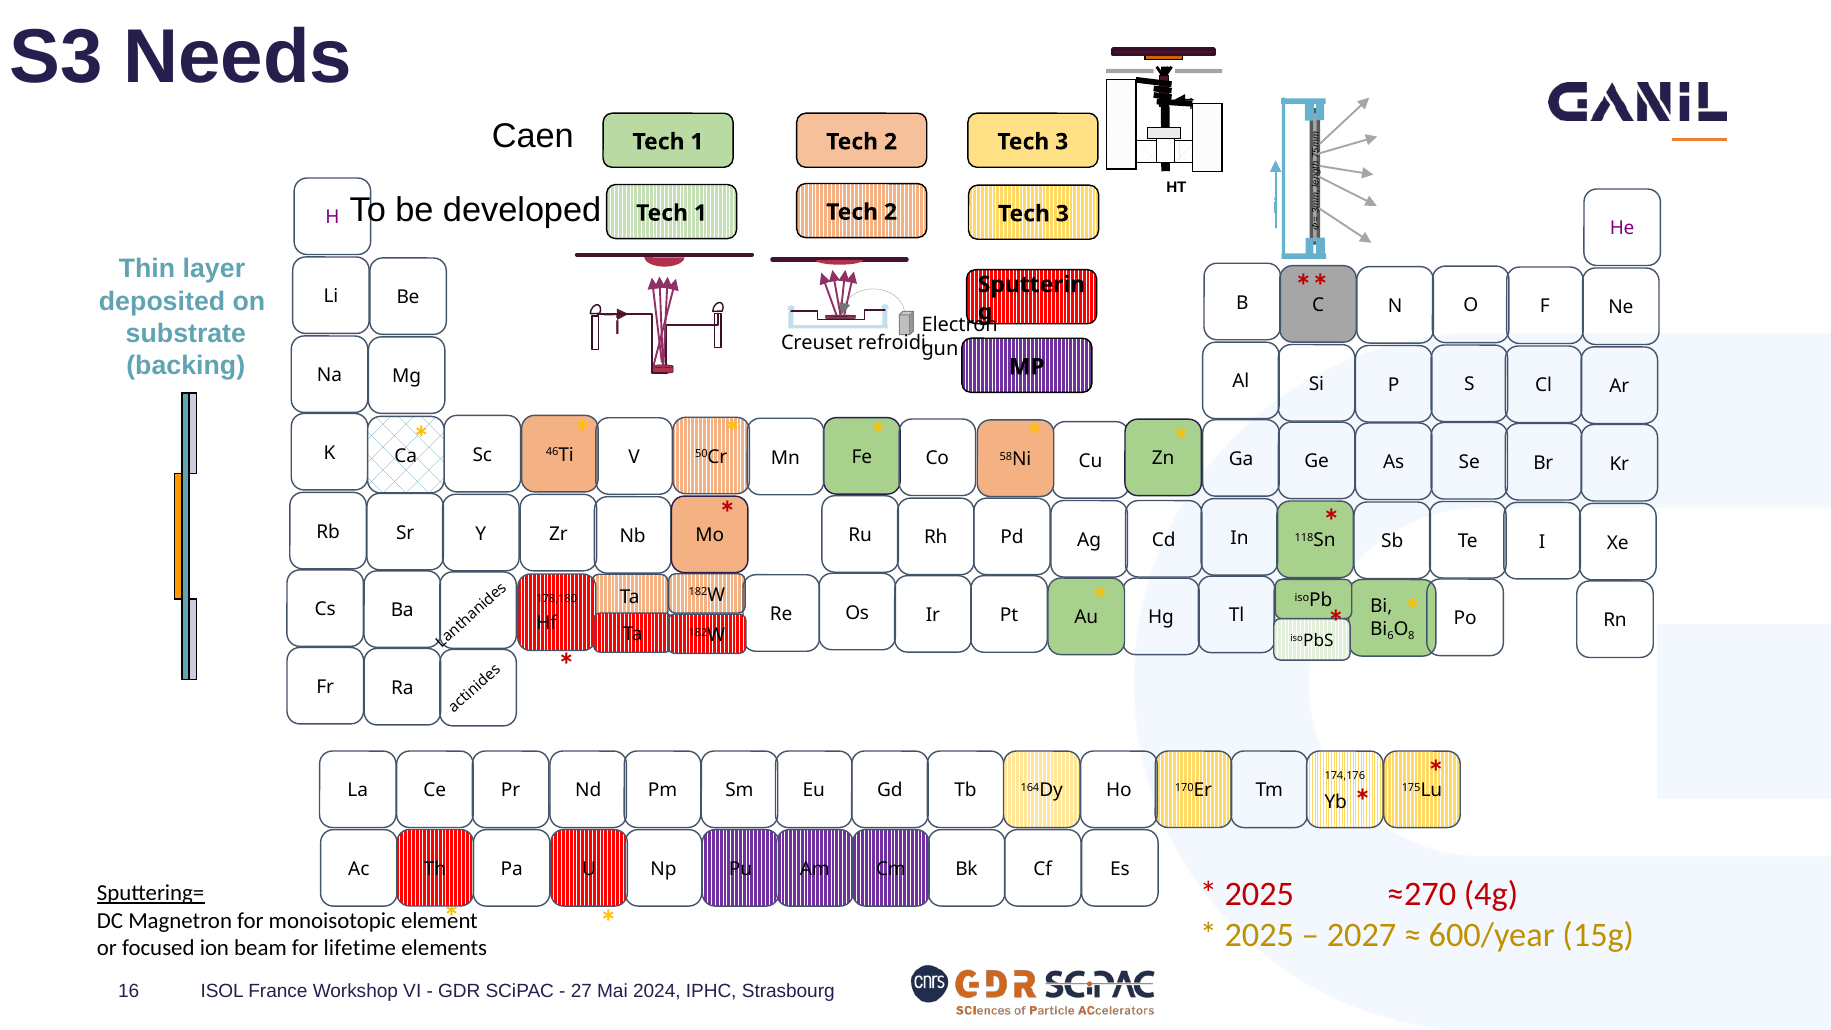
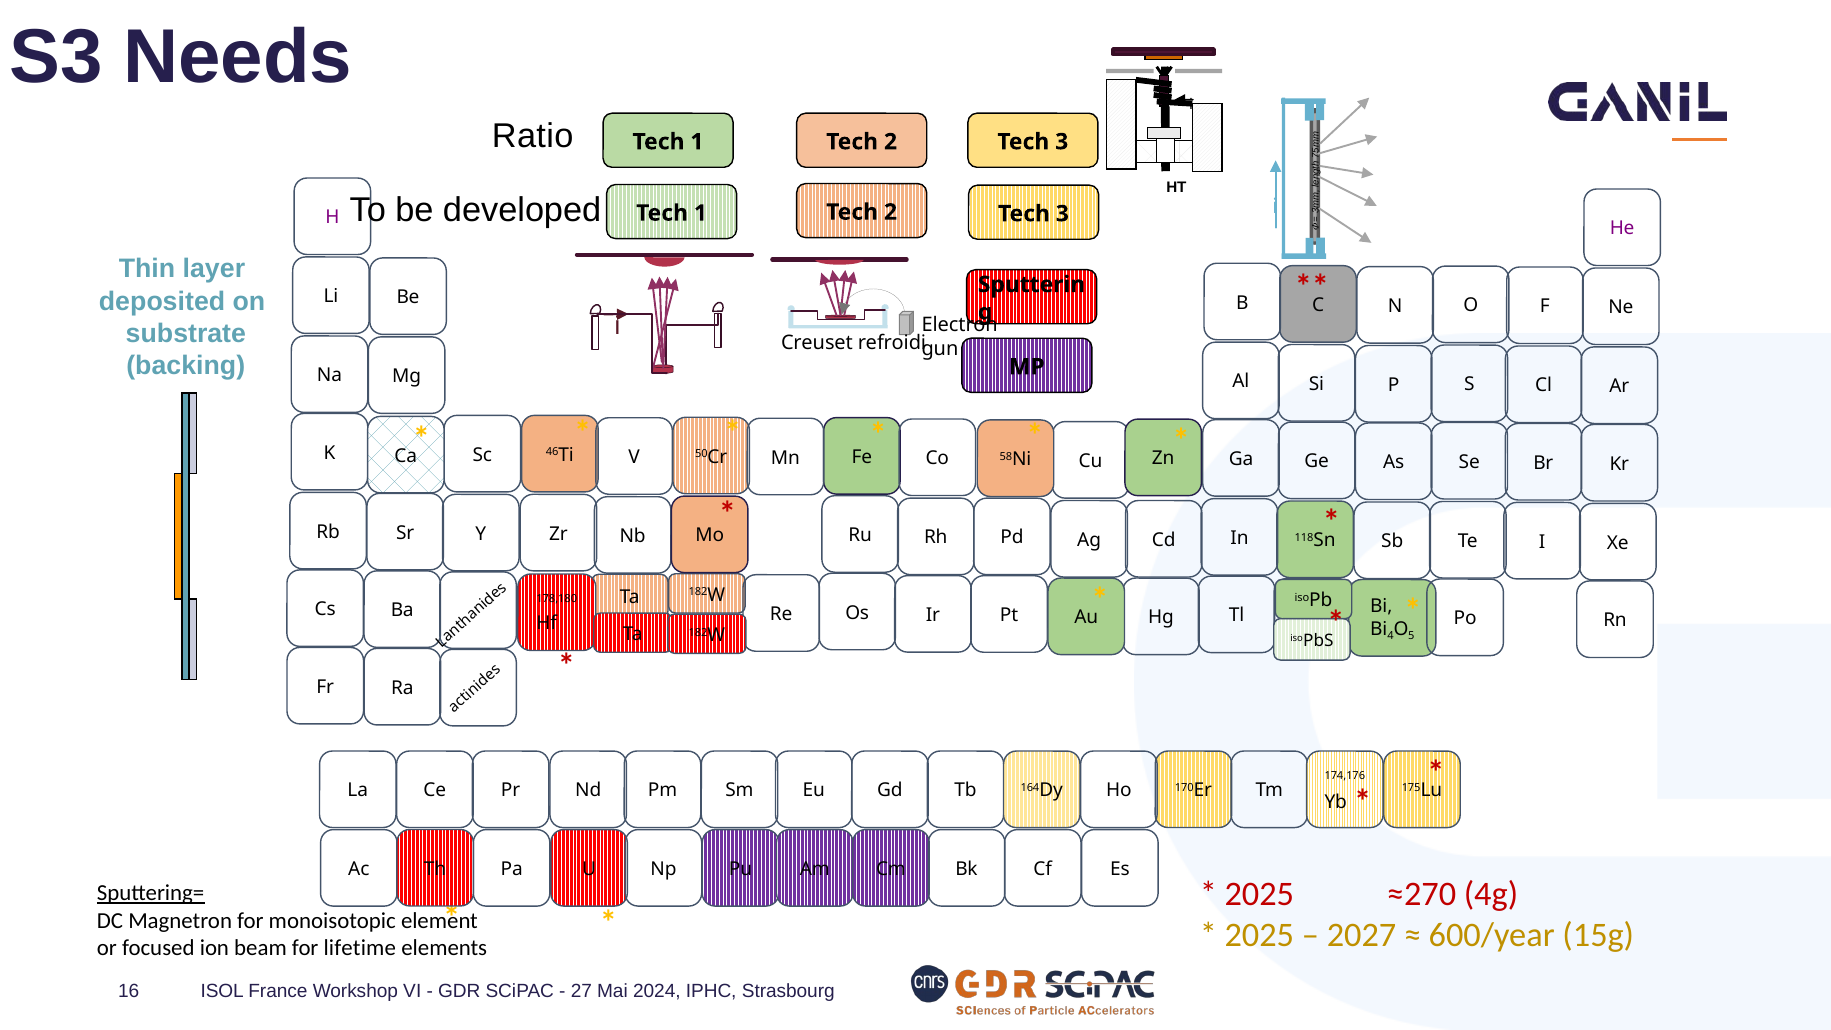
Caen: Caen -> Ratio (533, 136)
6: 6 -> 4 (1391, 636)
O 8: 8 -> 5 (1411, 636)
